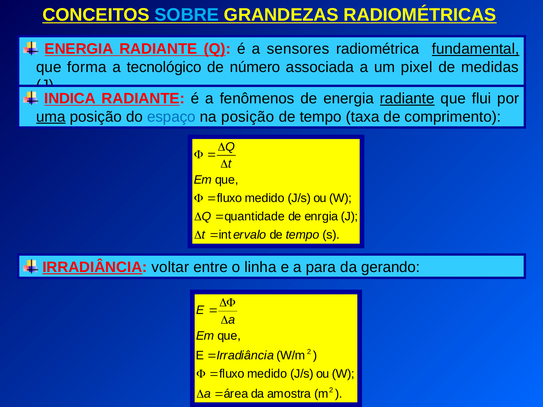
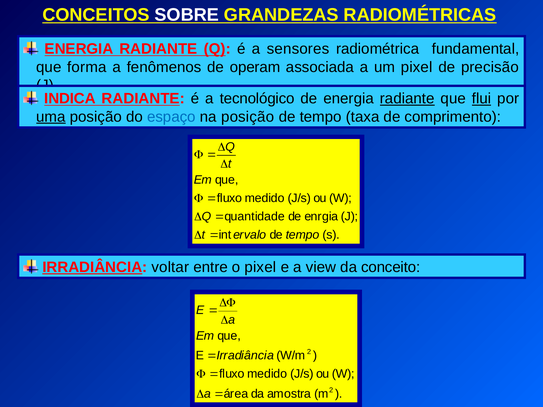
SOBRE colour: light blue -> white (187, 15)
fundamental underline: present -> none (476, 49)
tecnológico: tecnológico -> fenômenos (164, 67)
número: número -> operam (255, 67)
medidas: medidas -> precisão (490, 67)
fenômenos: fenômenos -> tecnológico (257, 99)
flui underline: none -> present (482, 99)
o linha: linha -> pixel (260, 267)
para: para -> view (321, 267)
gerando: gerando -> conceito (391, 267)
